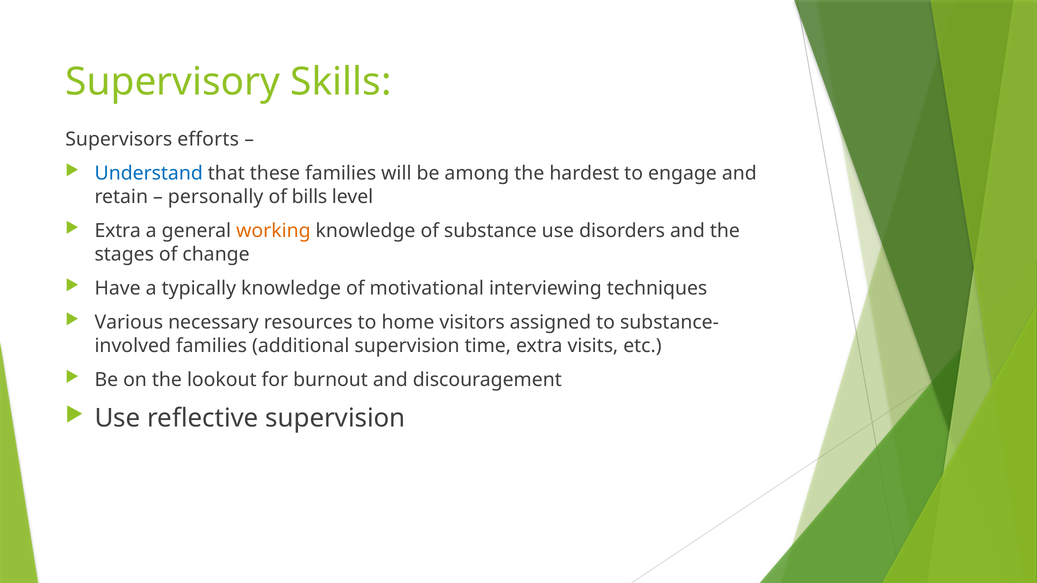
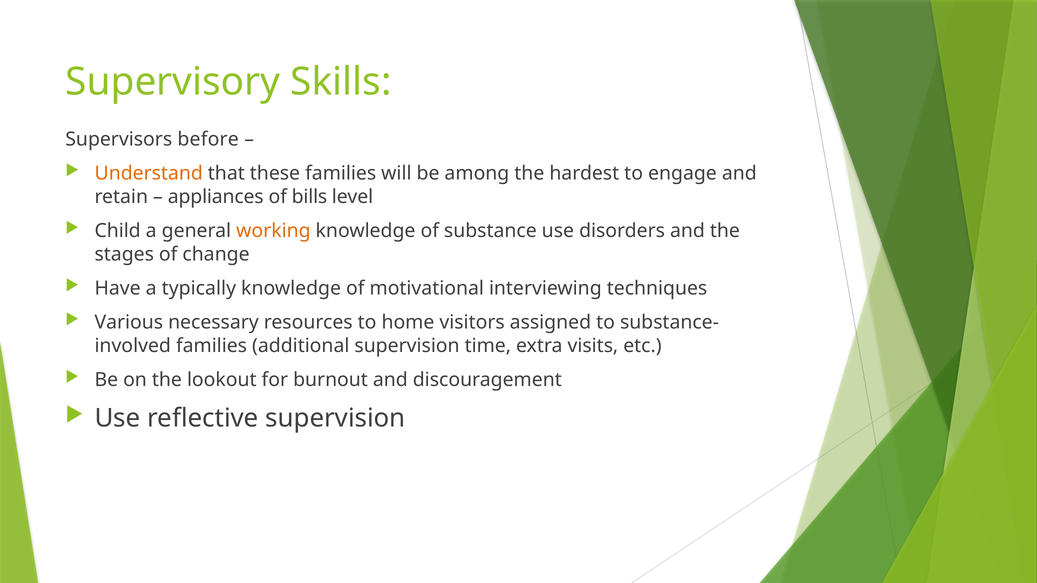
efforts: efforts -> before (208, 139)
Understand colour: blue -> orange (149, 174)
personally: personally -> appliances (216, 197)
Extra: Extra -> Child (118, 231)
